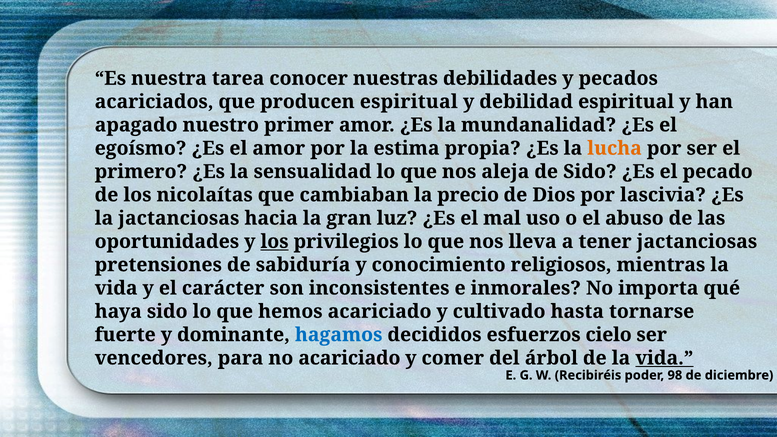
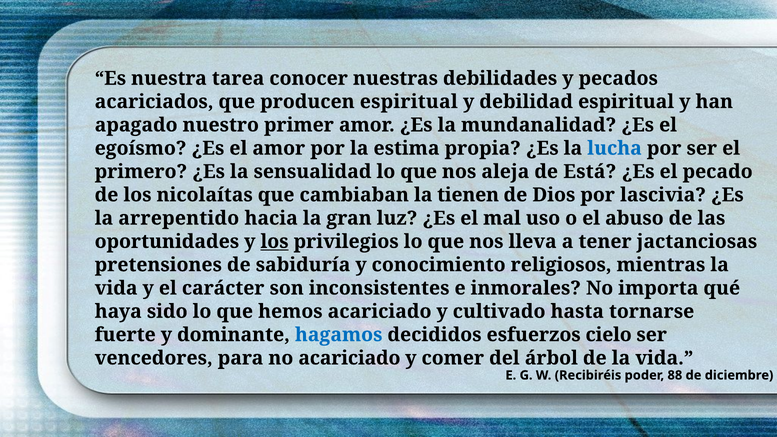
lucha colour: orange -> blue (615, 148)
de Sido: Sido -> Está (590, 172)
precio: precio -> tienen (468, 195)
la jactanciosas: jactanciosas -> arrepentido (179, 218)
vida underline: present -> none (664, 358)
98: 98 -> 88 (675, 375)
